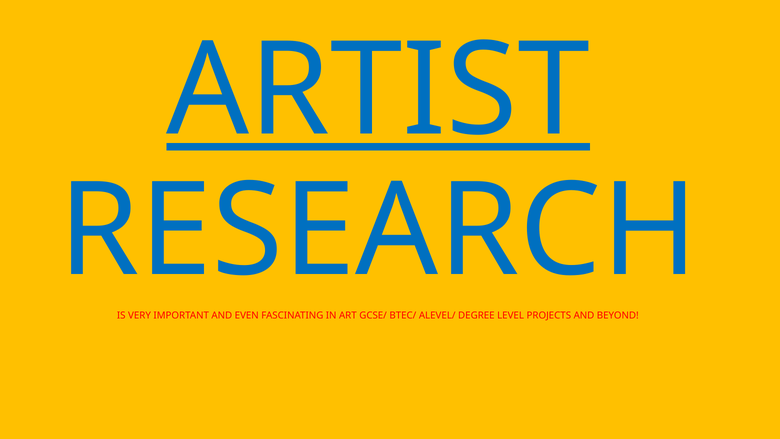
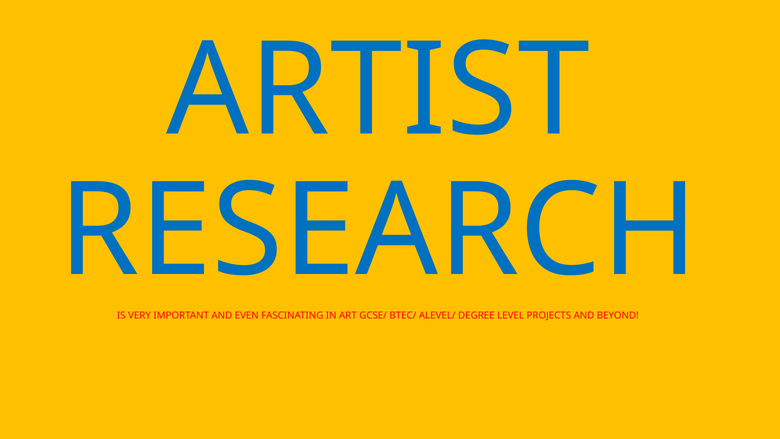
ARTIST underline: present -> none (378, 91)
